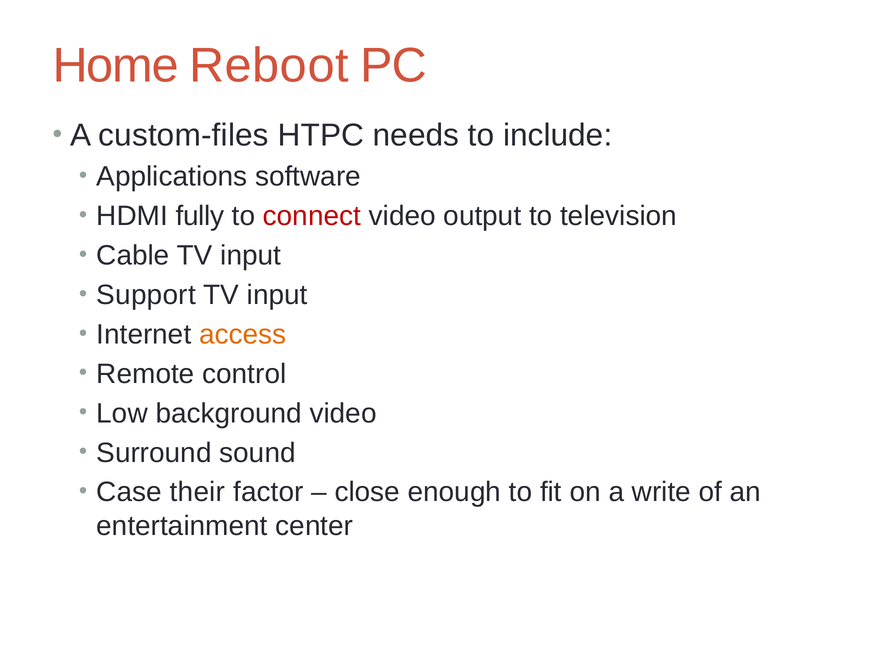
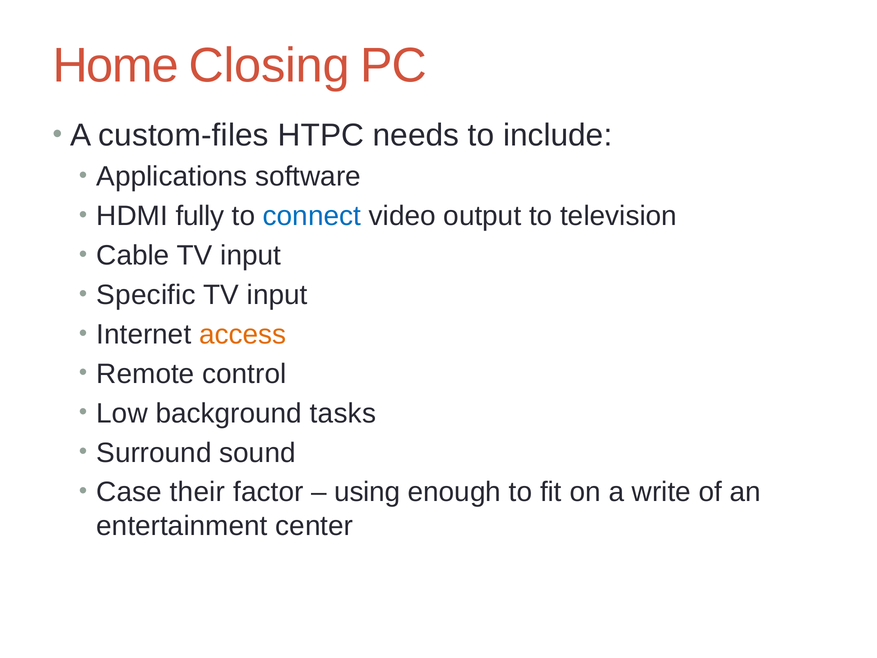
Reboot: Reboot -> Closing (269, 66)
connect colour: red -> blue (312, 216)
Support: Support -> Specific (146, 295)
background video: video -> tasks (343, 413)
close: close -> using (367, 492)
